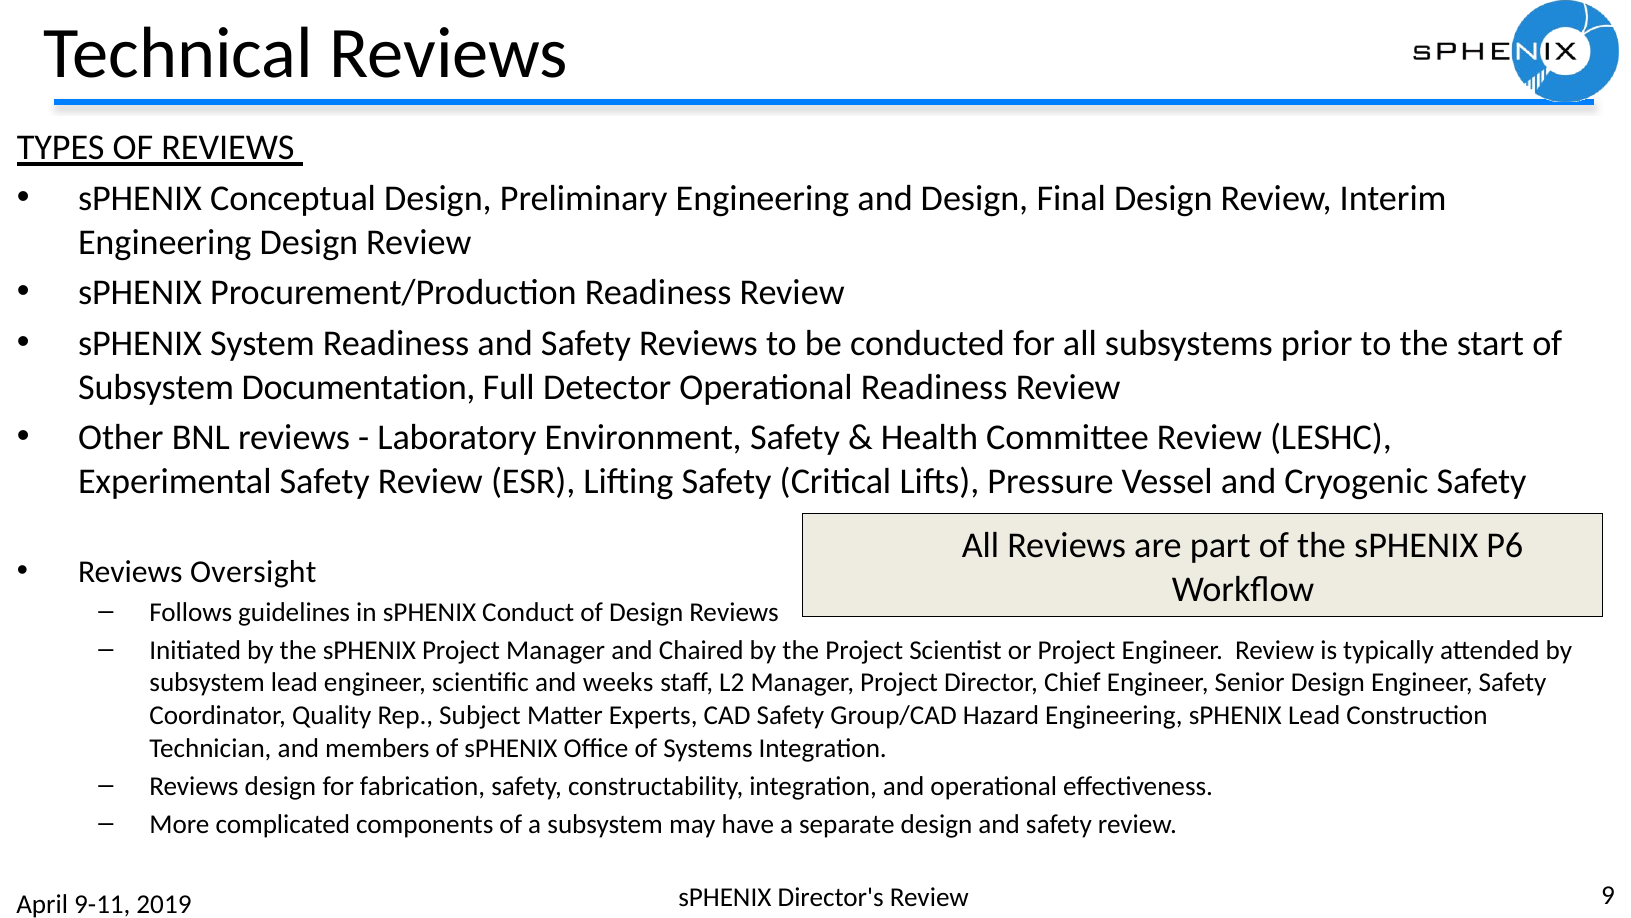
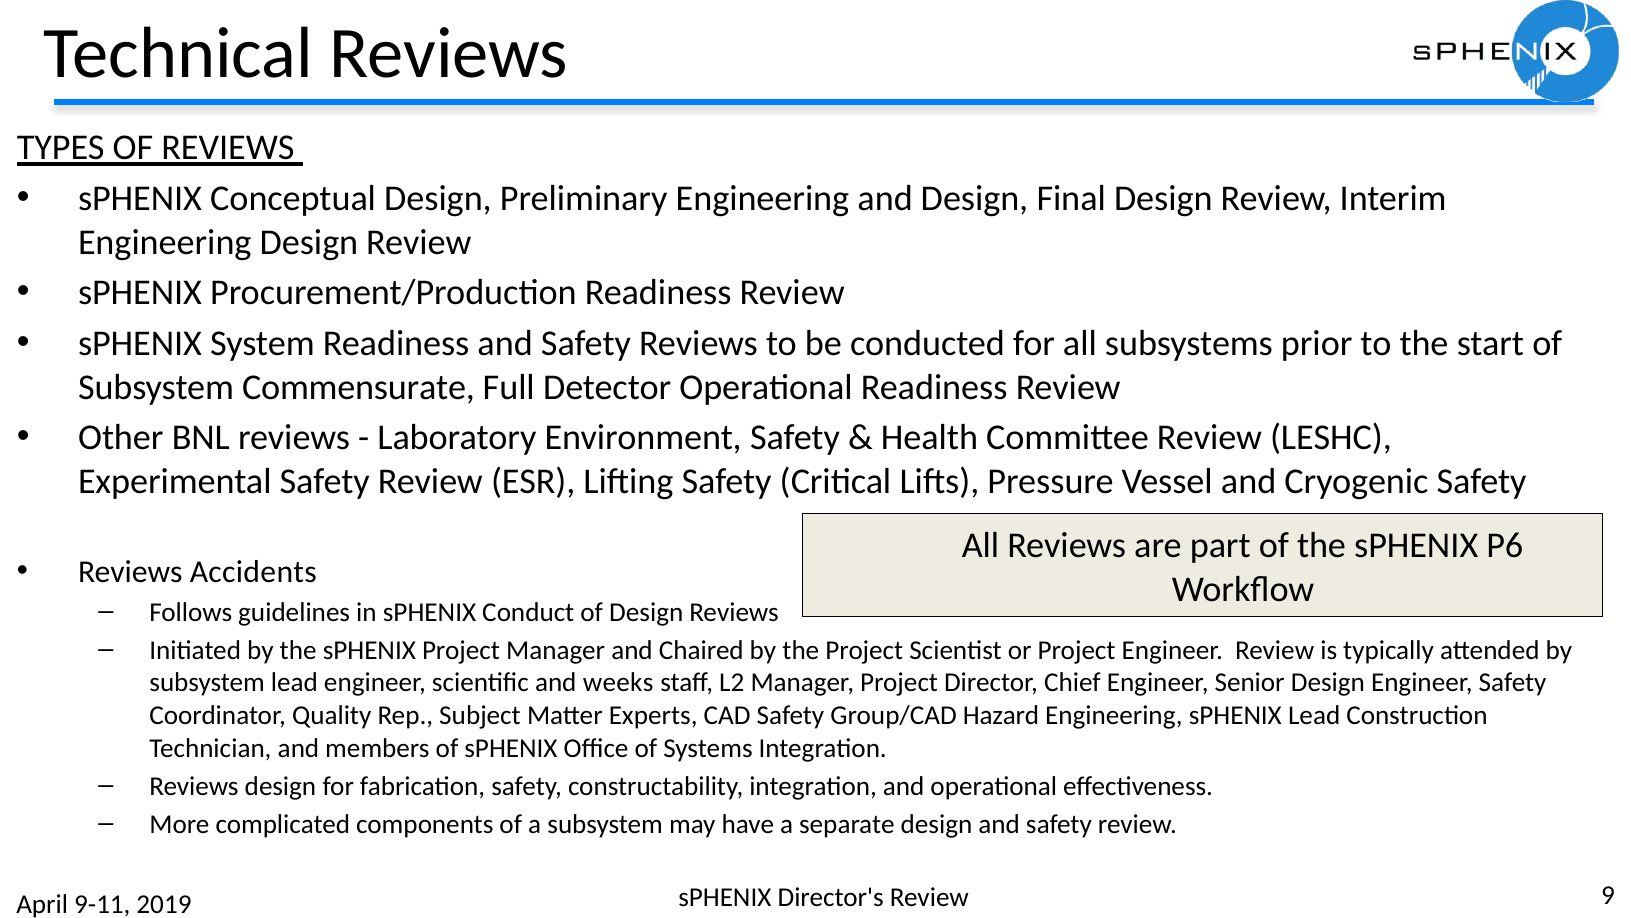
Documentation: Documentation -> Commensurate (358, 387)
Oversight: Oversight -> Accidents (253, 571)
